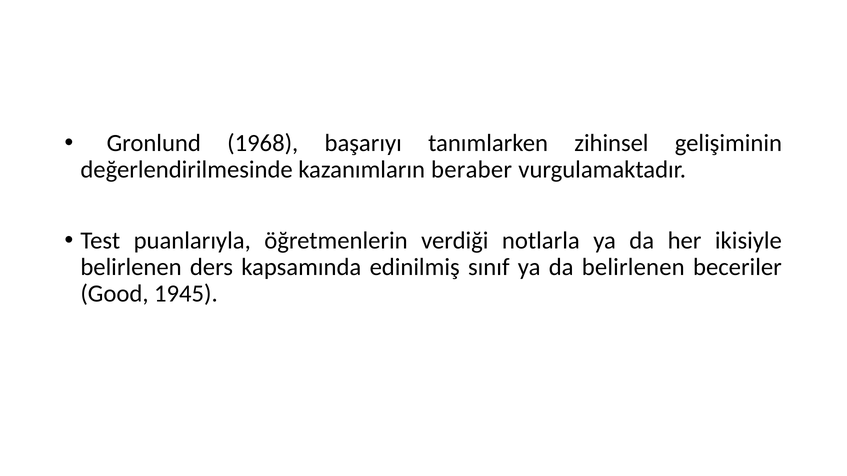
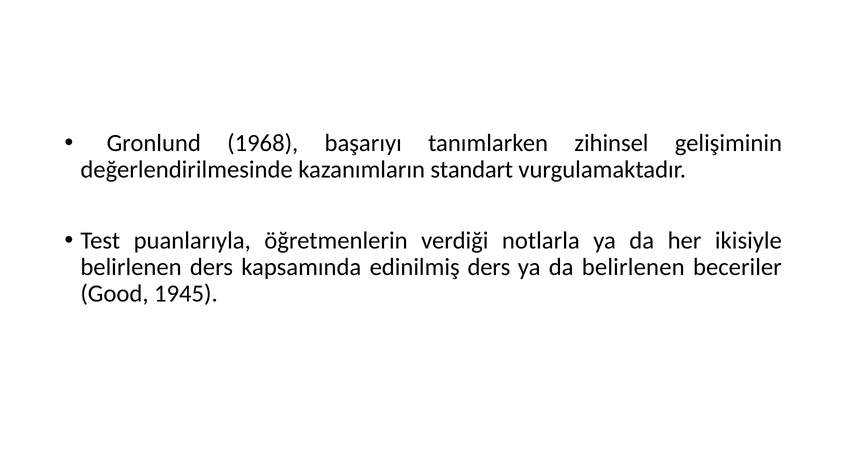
beraber: beraber -> standart (472, 170)
edinilmiş sınıf: sınıf -> ders (489, 267)
